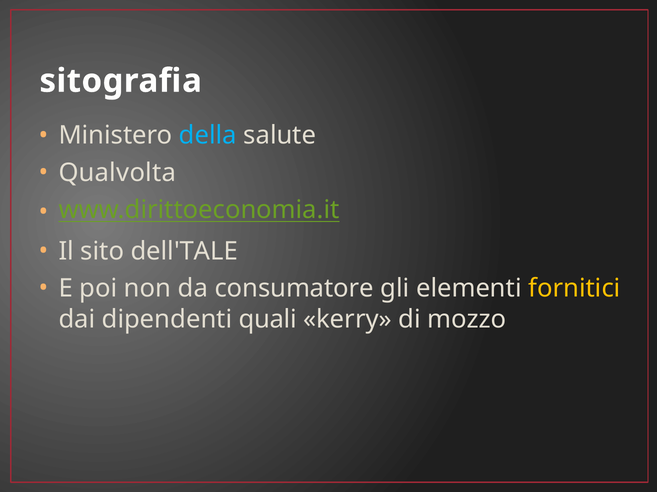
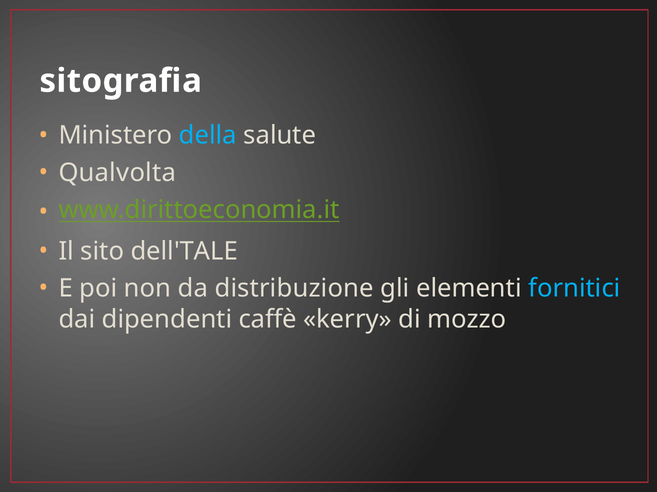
consumatore: consumatore -> distribuzione (294, 289)
fornitici colour: yellow -> light blue (574, 289)
quali: quali -> caffè (268, 320)
